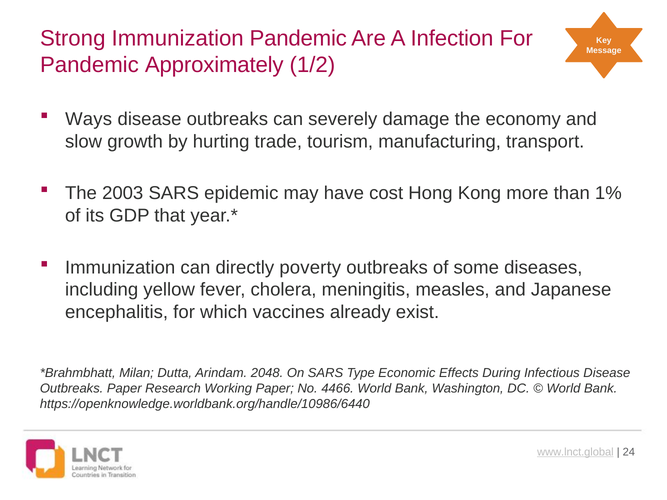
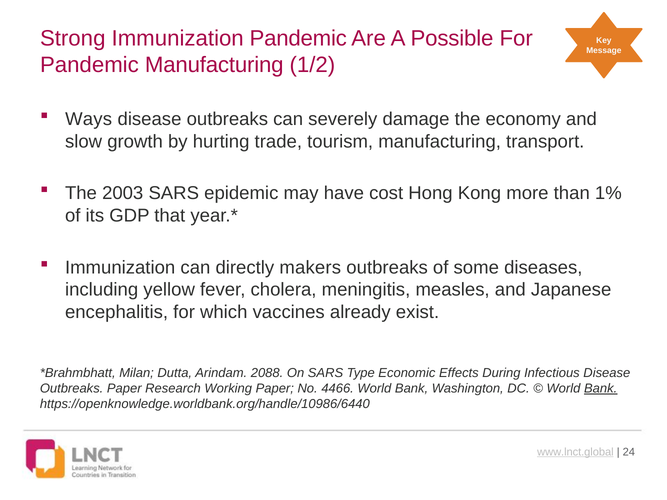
Infection: Infection -> Possible (452, 38)
Pandemic Approximately: Approximately -> Manufacturing (214, 65)
poverty: poverty -> makers (310, 268)
2048: 2048 -> 2088 (267, 373)
Bank underline: none -> present (601, 389)
